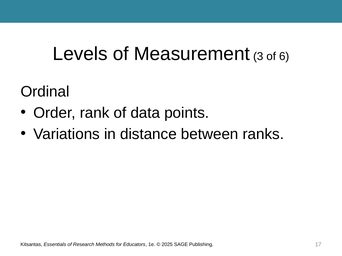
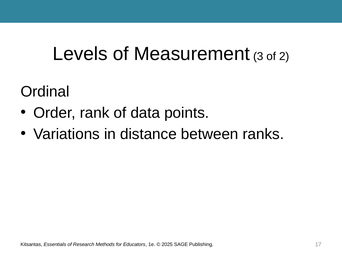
6: 6 -> 2 (284, 57)
